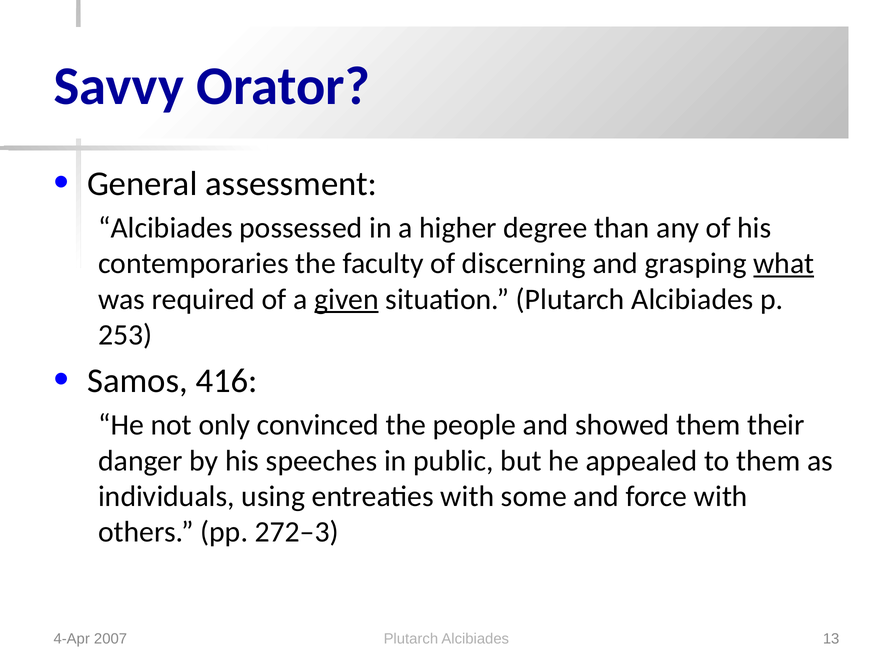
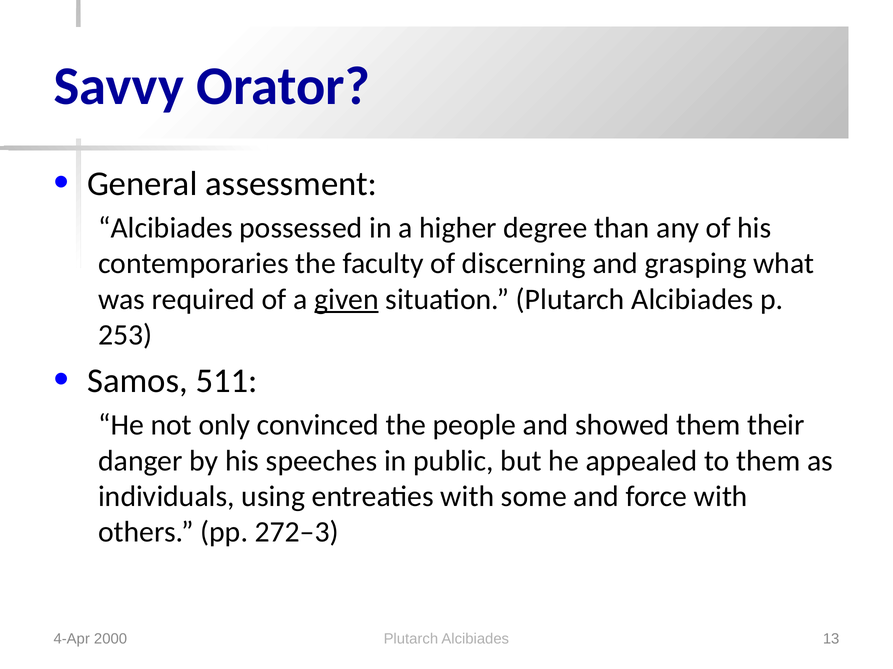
what underline: present -> none (784, 264)
416: 416 -> 511 (227, 381)
2007: 2007 -> 2000 (111, 640)
